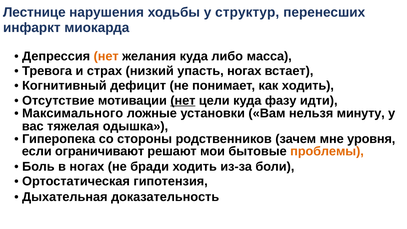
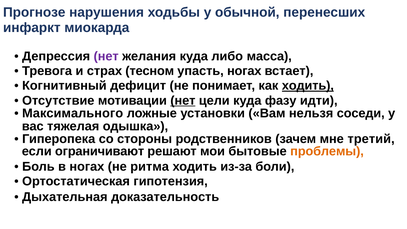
Лестнице: Лестнице -> Прогнозе (34, 12)
структур: структур -> обычной (247, 12)
нет colour: orange -> purple (106, 56)
низкий: низкий -> тесном (150, 71)
ходить underline: none -> present (308, 86)
минуту: минуту -> соседи (361, 113)
уровня: уровня -> третий (371, 139)
бради: бради -> ритма (150, 166)
